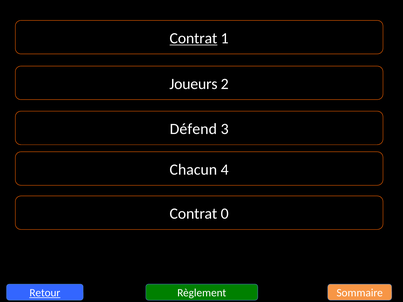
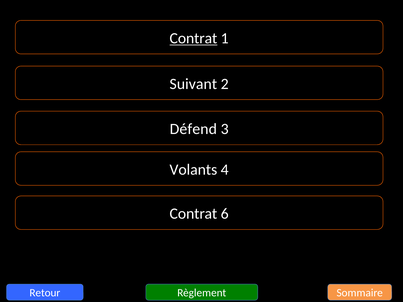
Joueurs: Joueurs -> Suivant (193, 84)
Chacun: Chacun -> Volants (193, 170)
0: 0 -> 6 (225, 214)
Retour underline: present -> none (45, 293)
